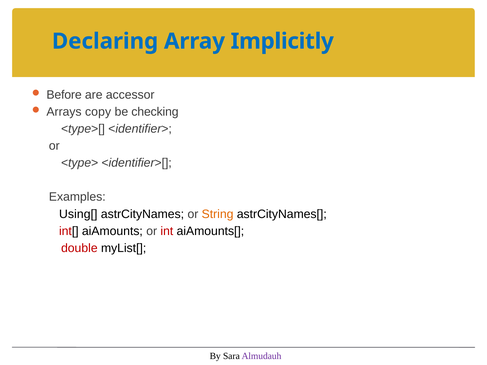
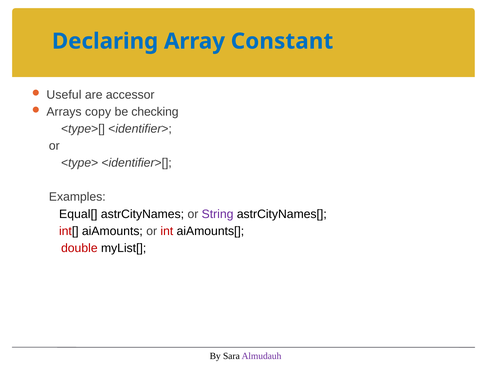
Implicitly: Implicitly -> Constant (282, 41)
Before: Before -> Useful (64, 95)
Using[: Using[ -> Equal[ (78, 214)
String colour: orange -> purple (218, 214)
